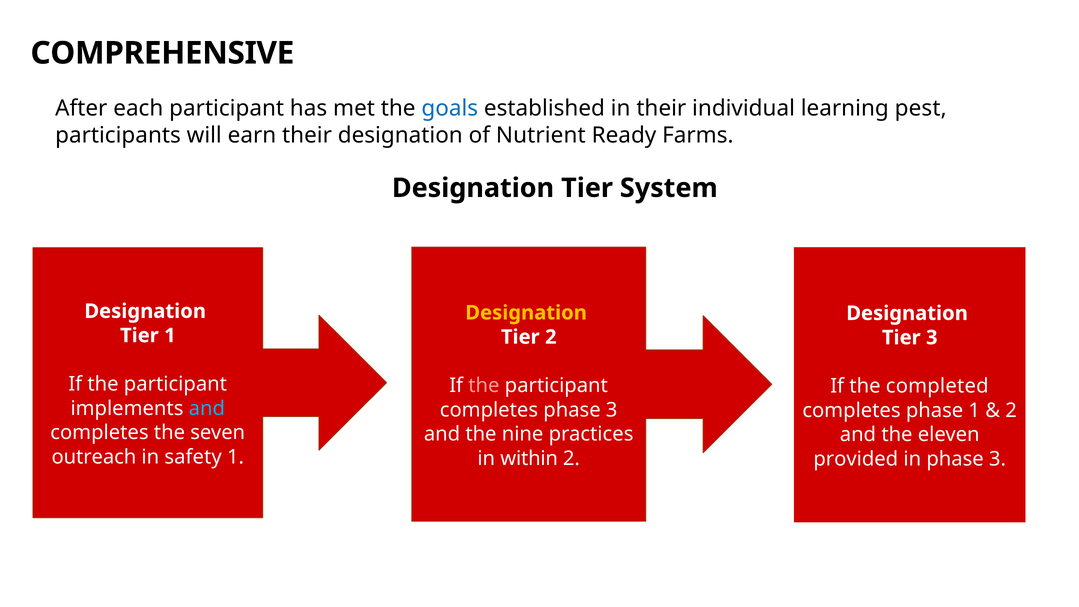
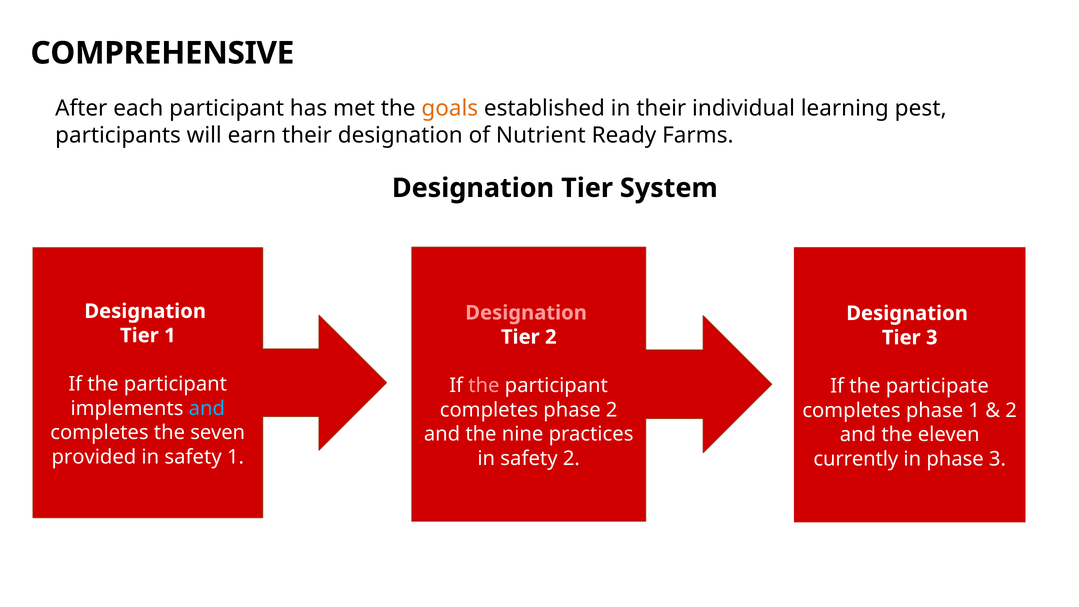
goals colour: blue -> orange (450, 108)
Designation colour: yellow -> pink (526, 313)
completed: completed -> participate (937, 386)
completes phase 3: 3 -> 2 (612, 410)
outreach: outreach -> provided (94, 457)
within: within -> safety (529, 458)
provided: provided -> currently (856, 459)
